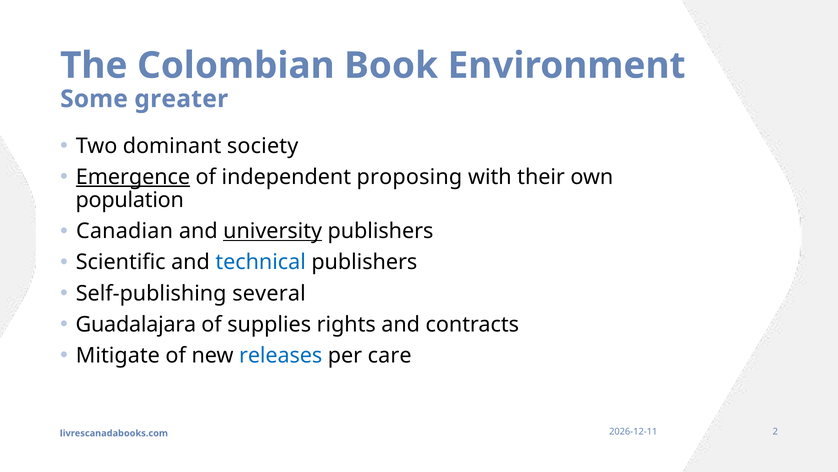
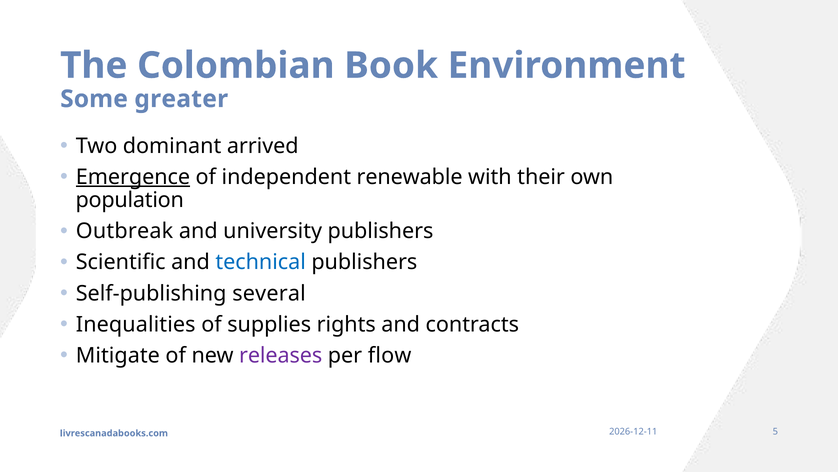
society: society -> arrived (263, 146)
proposing: proposing -> renewable (410, 177)
Canadian: Canadian -> Outbreak (125, 231)
university underline: present -> none (273, 231)
Guadalajara: Guadalajara -> Inequalities (136, 324)
releases colour: blue -> purple (281, 355)
care: care -> flow (390, 355)
2: 2 -> 5 (775, 431)
